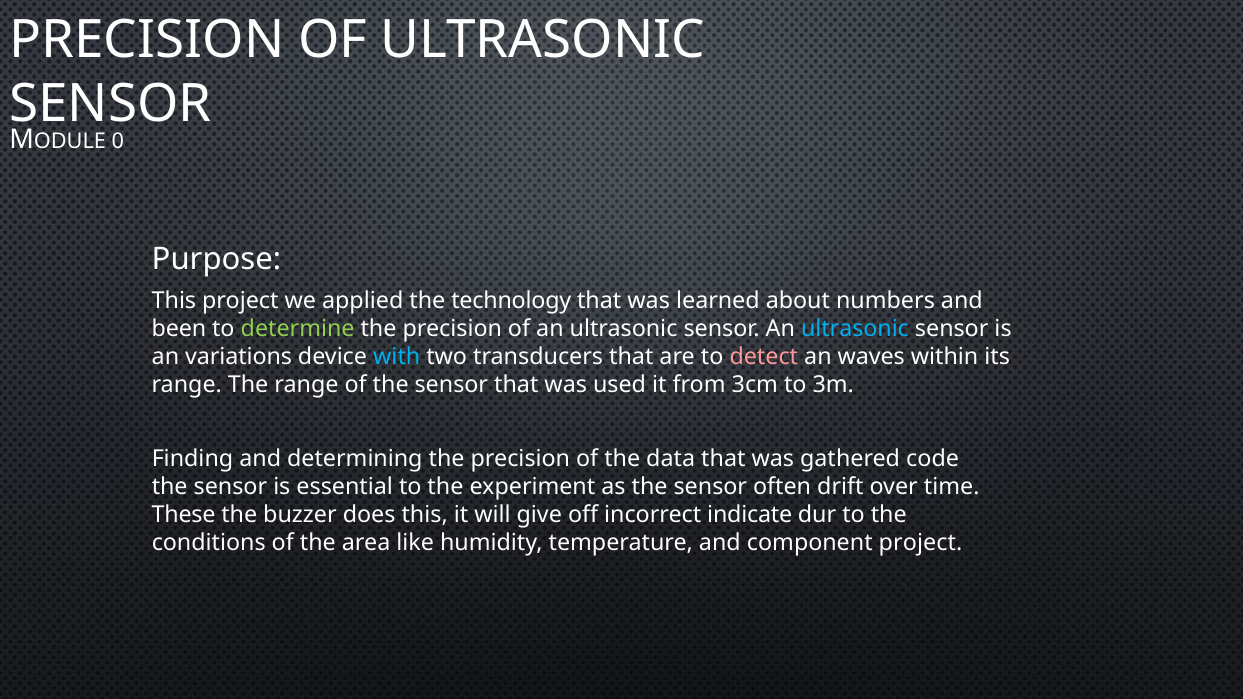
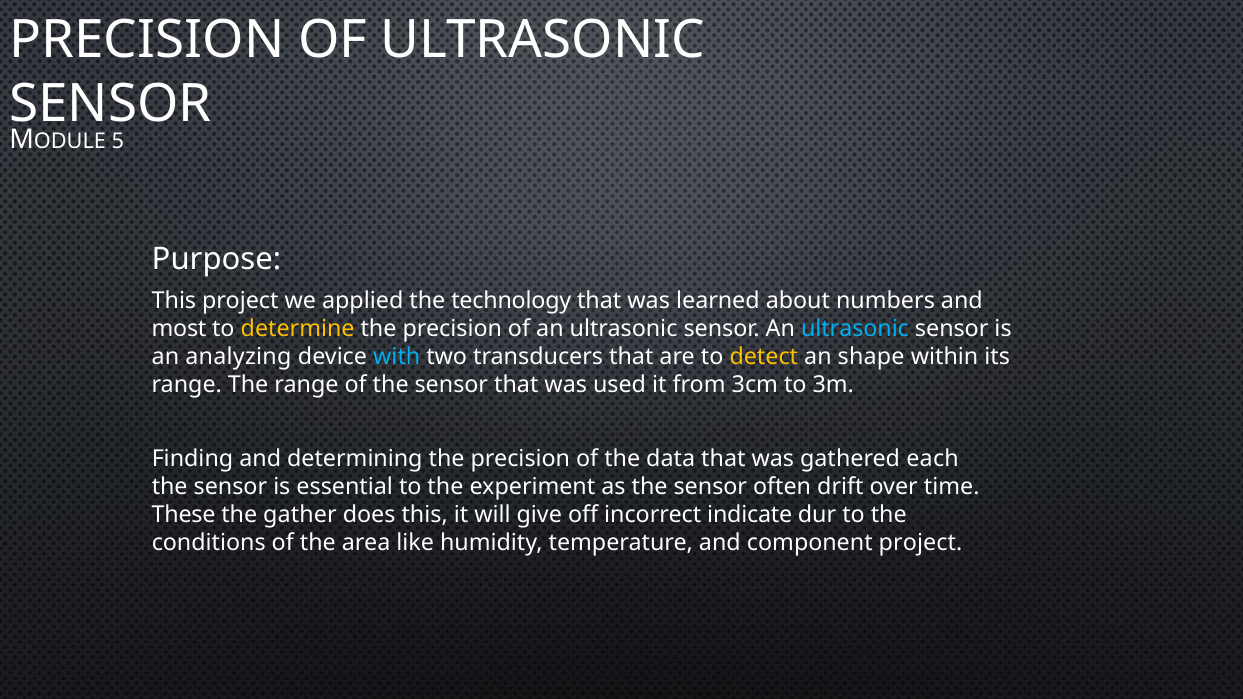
0: 0 -> 5 (118, 141)
been: been -> most (179, 329)
determine colour: light green -> yellow (298, 329)
variations: variations -> analyzing (238, 357)
detect colour: pink -> yellow (764, 357)
waves: waves -> shape (871, 357)
code: code -> each (933, 459)
buzzer: buzzer -> gather (300, 515)
